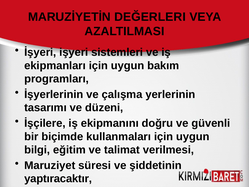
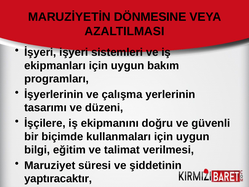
DEĞERLERI: DEĞERLERI -> DÖNMESINE (150, 17)
